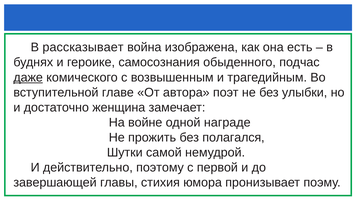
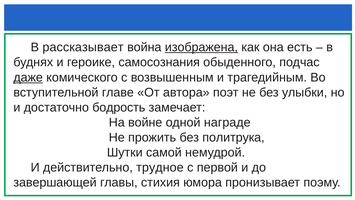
изображена underline: none -> present (201, 47)
женщина: женщина -> бодрость (119, 107)
полагался: полагался -> политрука (233, 137)
поэтому: поэтому -> трудное (160, 167)
